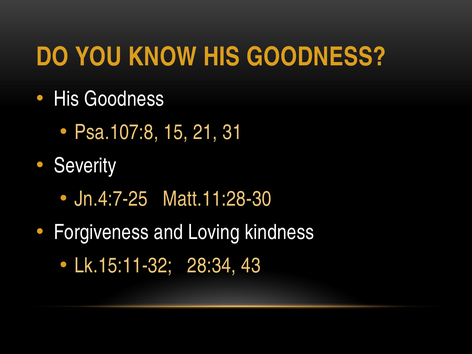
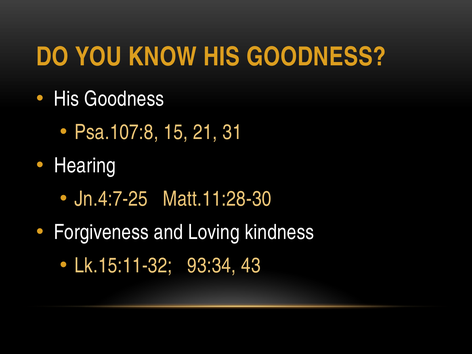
Severity: Severity -> Hearing (85, 166)
28:34: 28:34 -> 93:34 (212, 266)
